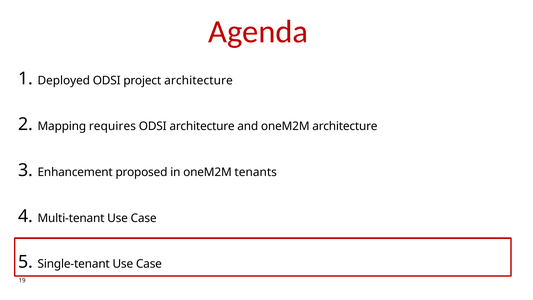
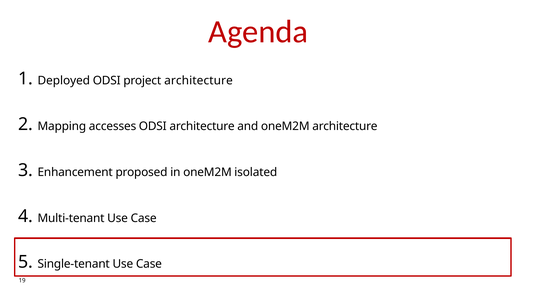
requires: requires -> accesses (113, 126)
tenants: tenants -> isolated (256, 172)
